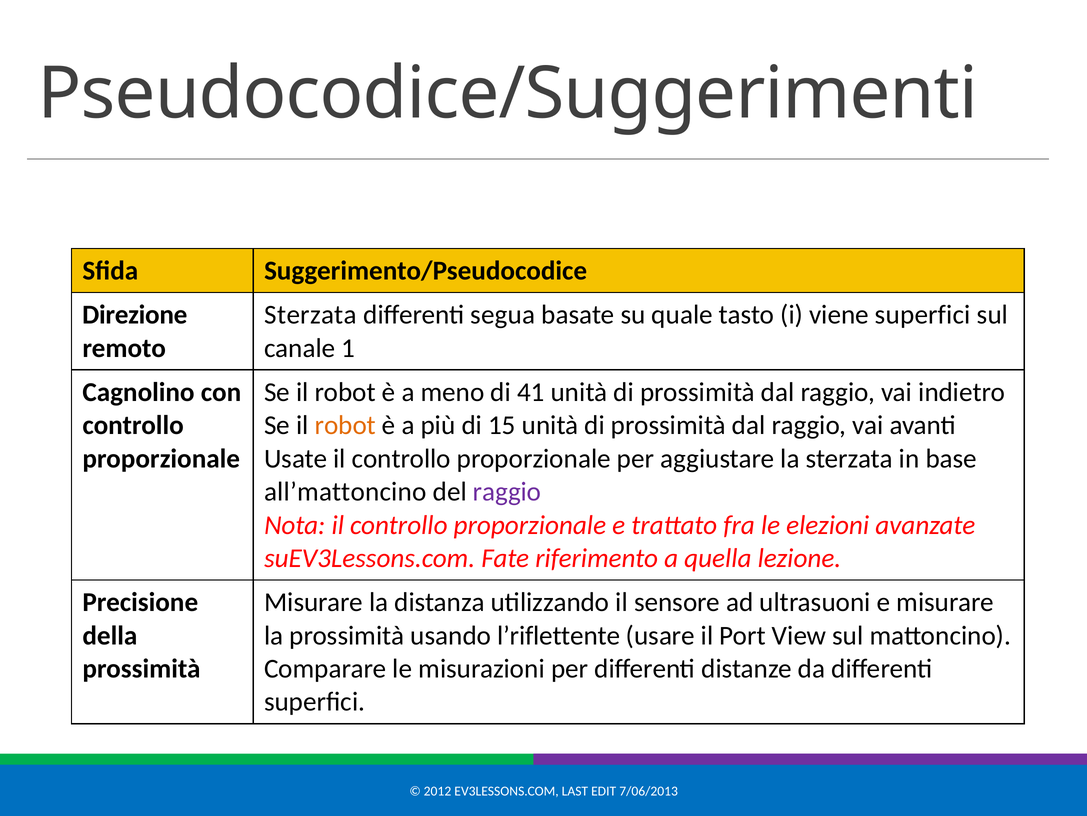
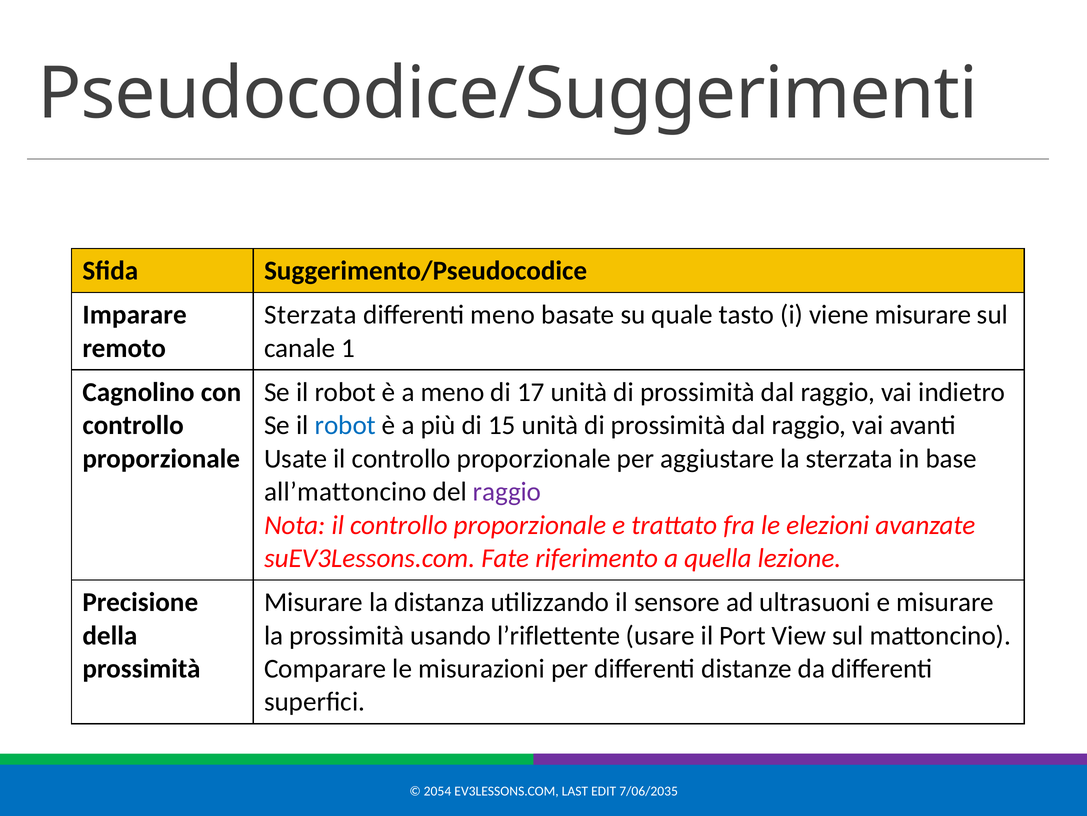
Direzione: Direzione -> Imparare (135, 315)
differenti segua: segua -> meno (503, 315)
viene superfici: superfici -> misurare (923, 315)
41: 41 -> 17 (531, 392)
robot colour: orange -> blue (345, 425)
2012: 2012 -> 2054 (437, 790)
7/06/2013: 7/06/2013 -> 7/06/2035 (649, 790)
